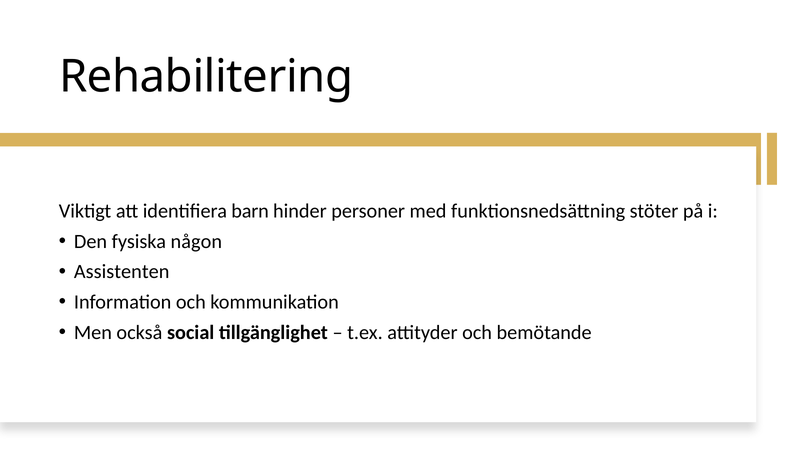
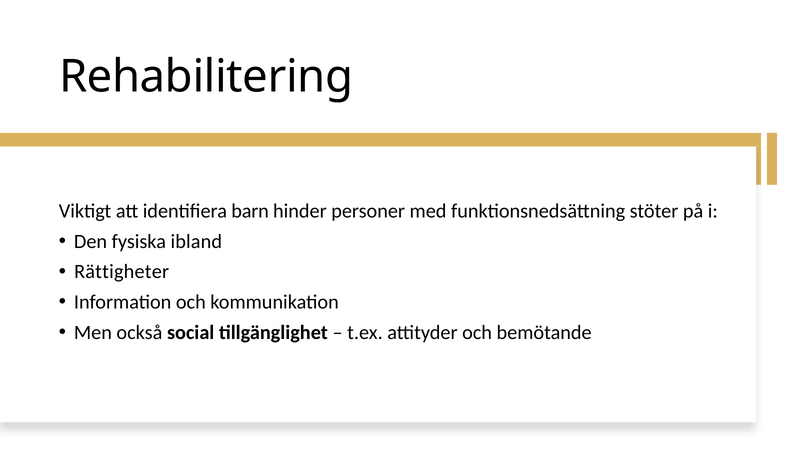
någon: någon -> ibland (196, 241)
Assistenten: Assistenten -> Rättigheter (122, 272)
